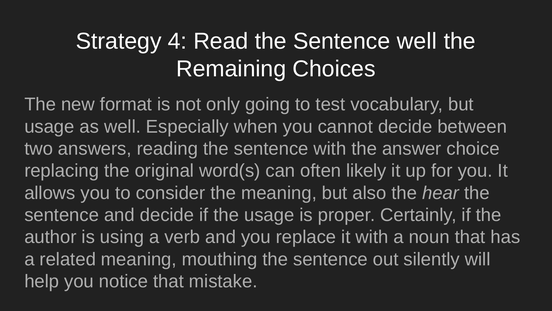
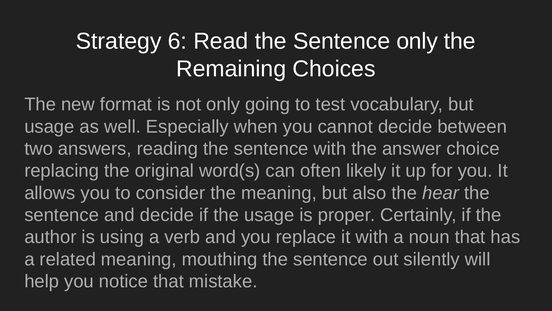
4: 4 -> 6 (177, 41)
Sentence well: well -> only (417, 41)
